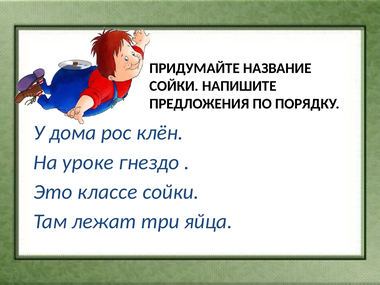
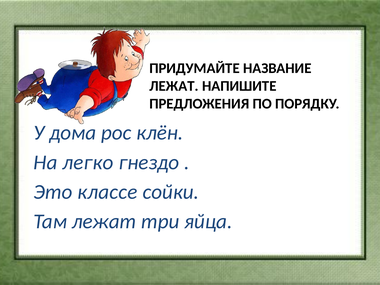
СОЙКИ: СОЙКИ -> ЛЕЖАТ (174, 86)
уроке: уроке -> легко (88, 162)
